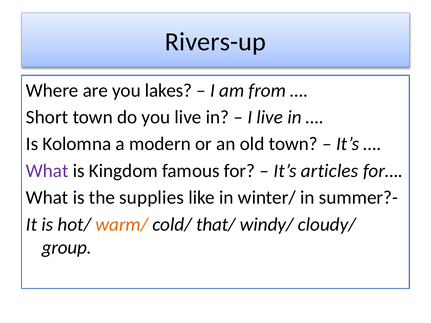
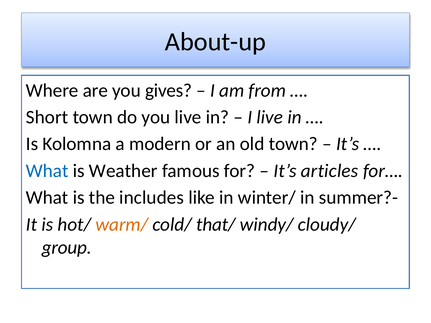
Rivers-up: Rivers-up -> About-up (215, 42)
lakes: lakes -> gives (169, 90)
What colour: purple -> blue (47, 171)
Kingdom: Kingdom -> Weather (123, 171)
supplies: supplies -> includes (152, 198)
